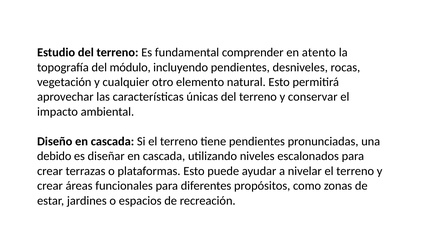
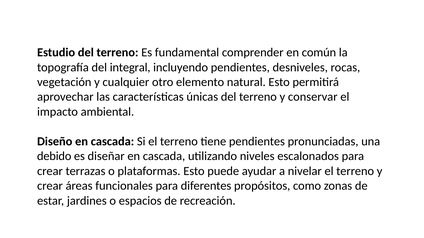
atento: atento -> común (319, 53)
módulo: módulo -> integral (130, 67)
